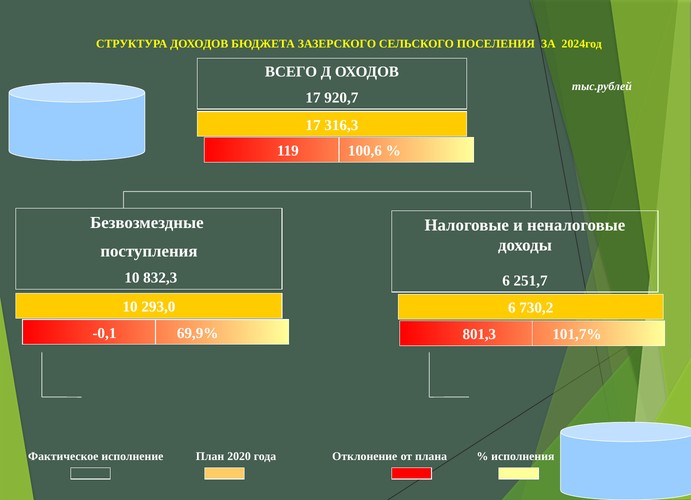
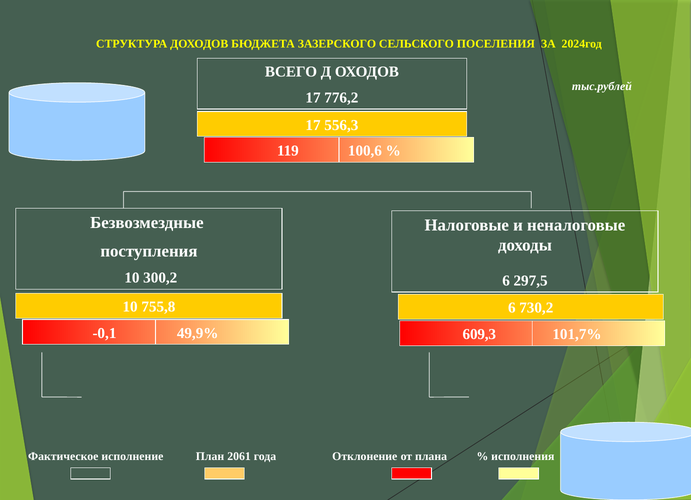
920,7: 920,7 -> 776,2 (341, 98)
316,3: 316,3 -> 556,3 (341, 125)
832,3: 832,3 -> 300,2 (160, 278)
251,7: 251,7 -> 297,5 (531, 281)
293,0: 293,0 -> 755,8 (158, 307)
69,9%: 69,9% -> 49,9% (198, 333)
801,3: 801,3 -> 609,3 (479, 334)
2020: 2020 -> 2061 (239, 457)
